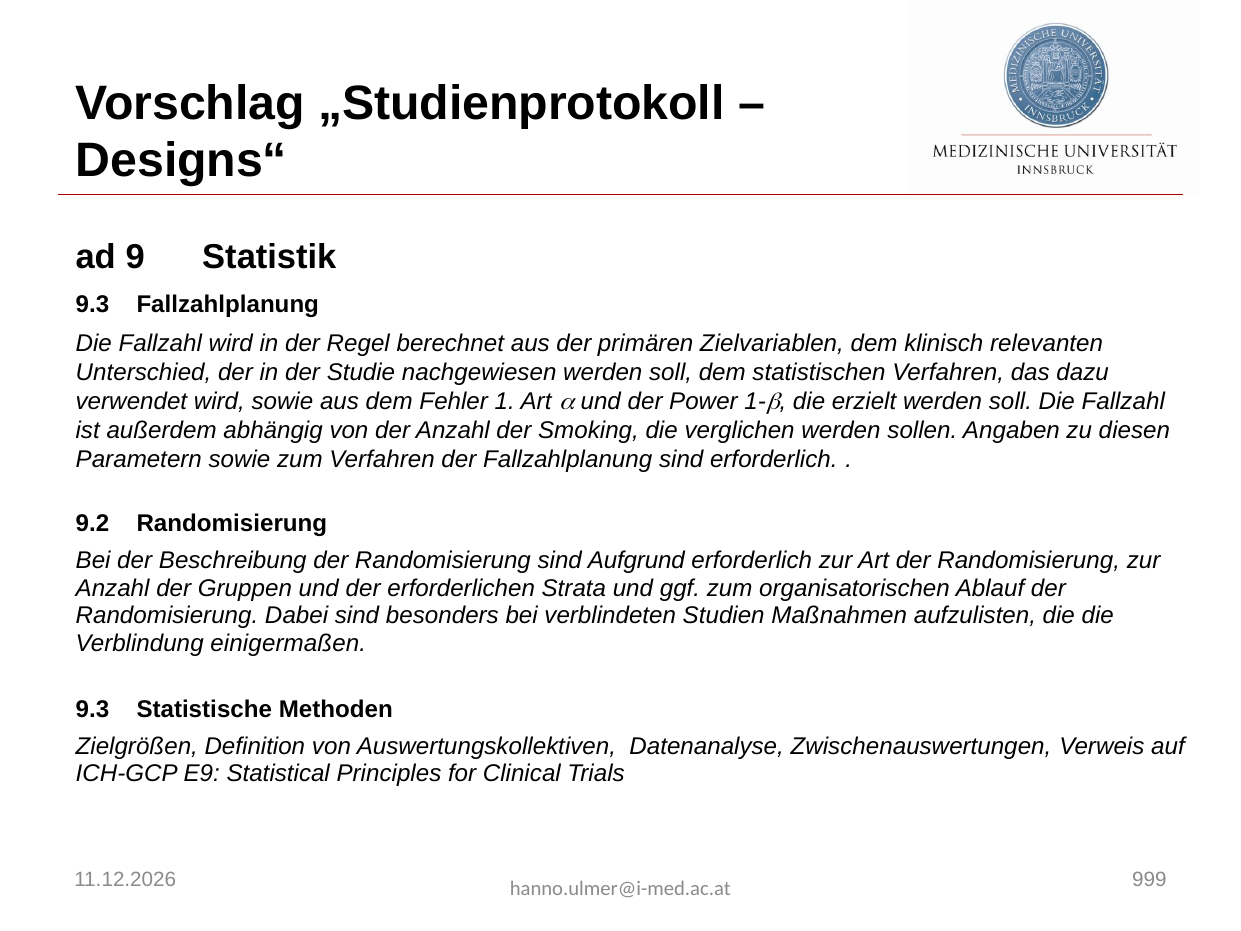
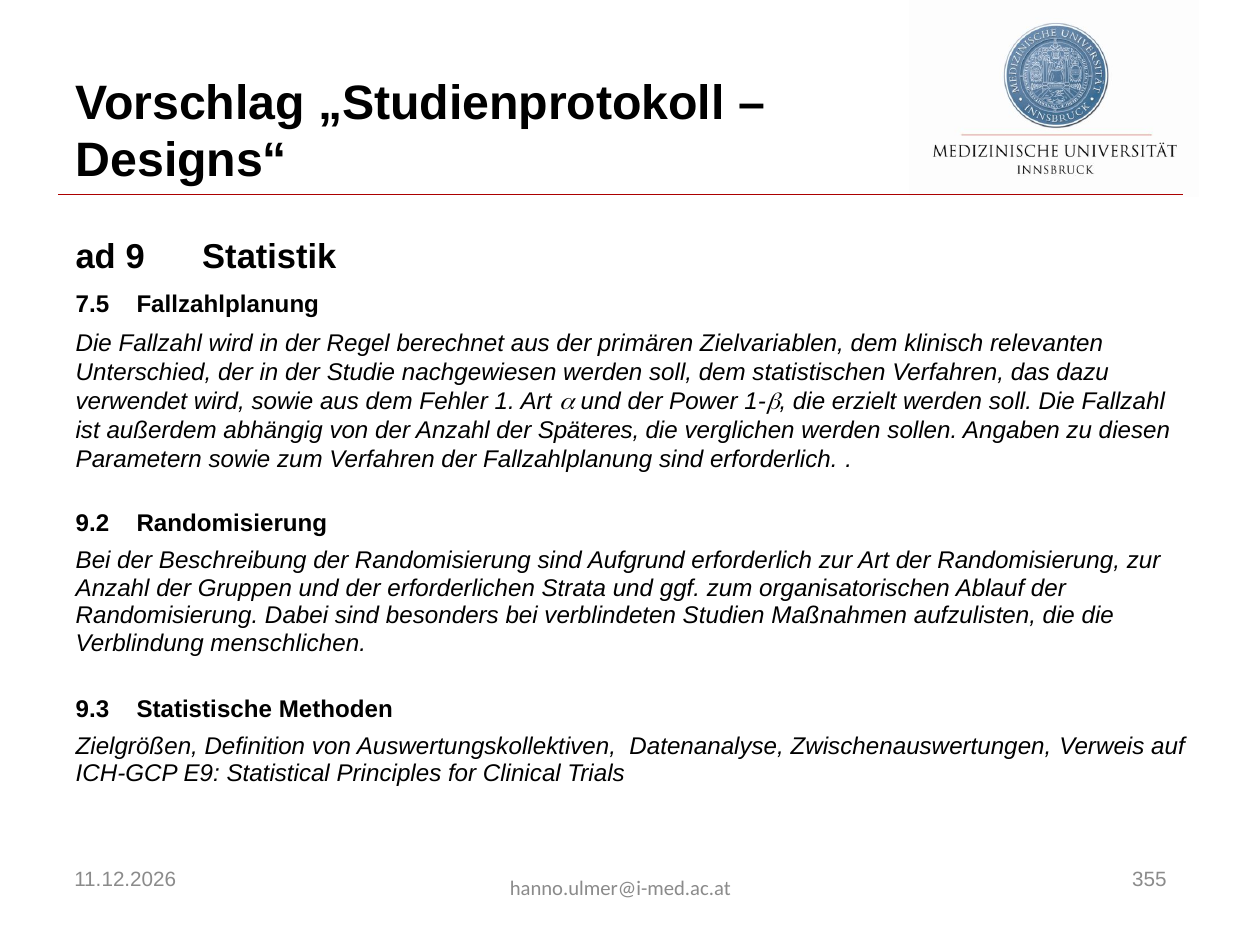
9.3: 9.3 -> 7.5 (92, 304)
Smoking: Smoking -> Späteres (589, 430)
einigermaßen: einigermaßen -> menschlichen (288, 643)
999: 999 -> 355 (1149, 880)
